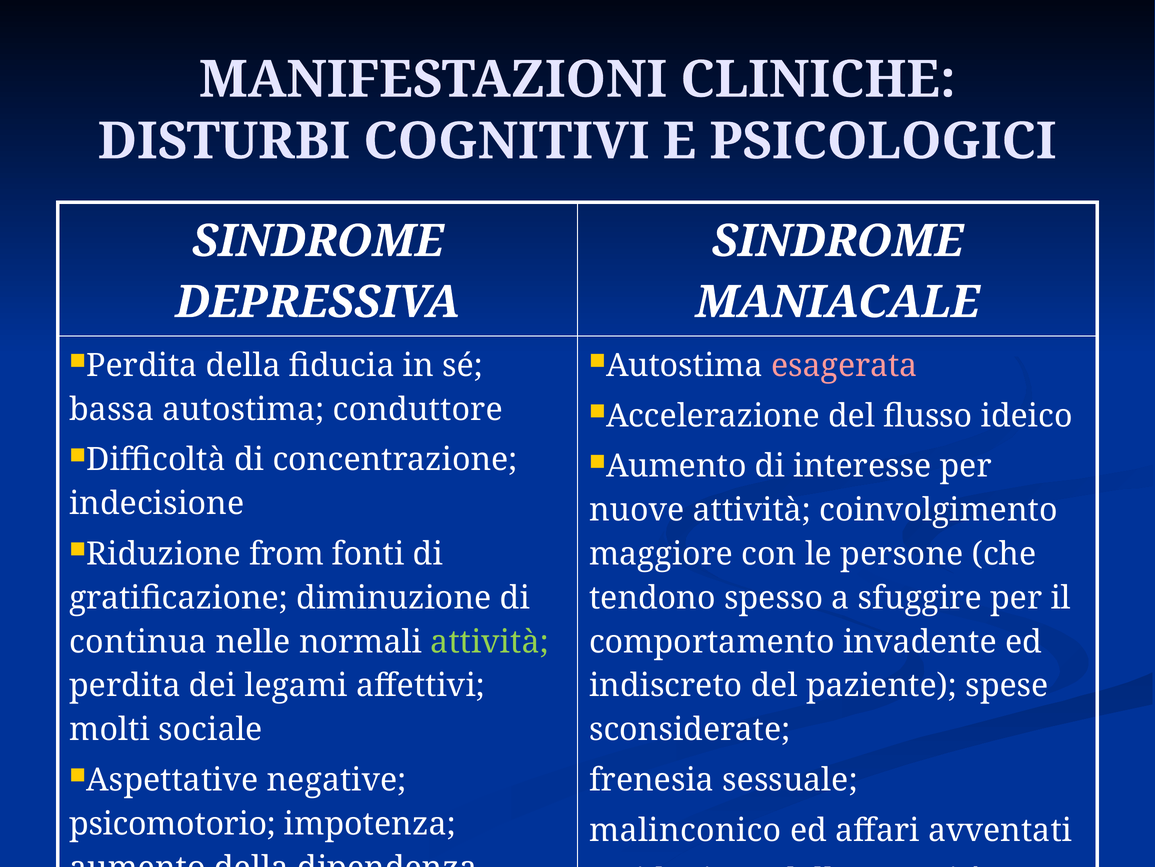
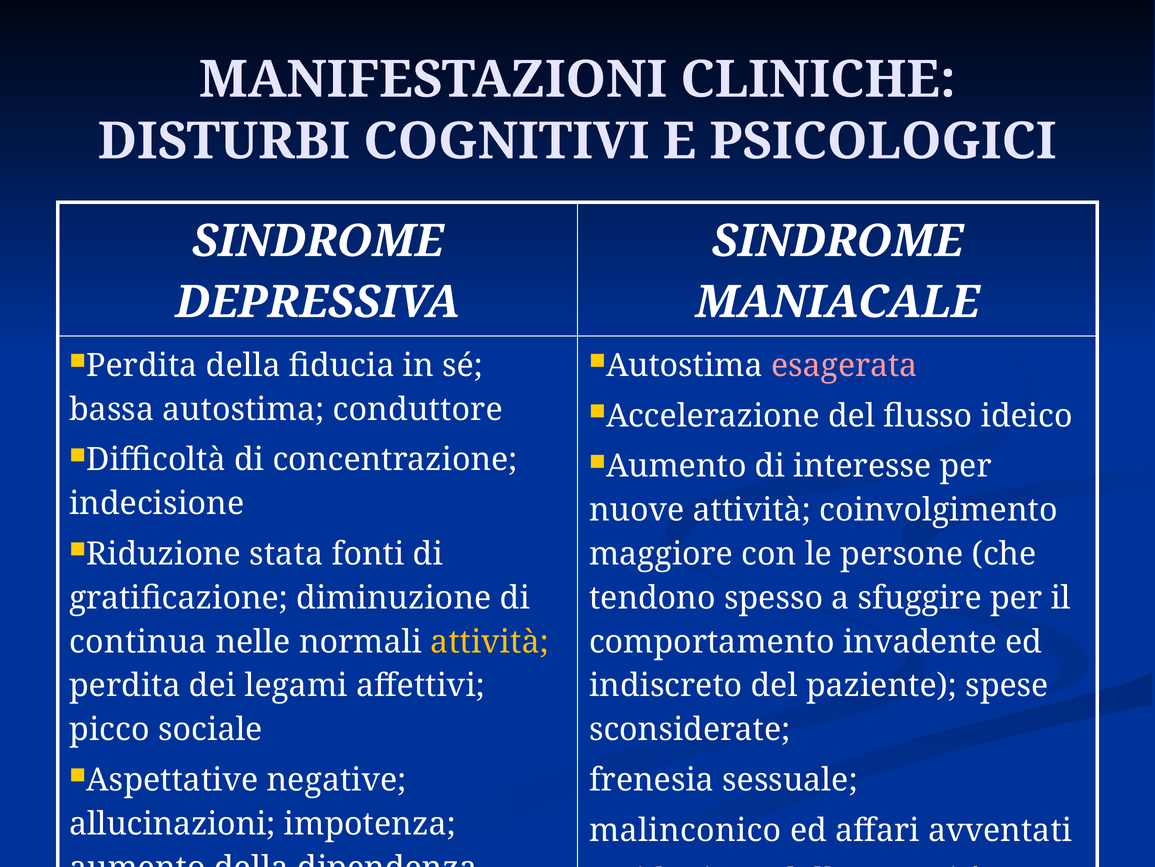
from: from -> stata (286, 554)
attività colour: light green -> yellow (490, 641)
molti: molti -> picco (110, 729)
psicomotorio: psicomotorio -> allucinazioni (172, 823)
